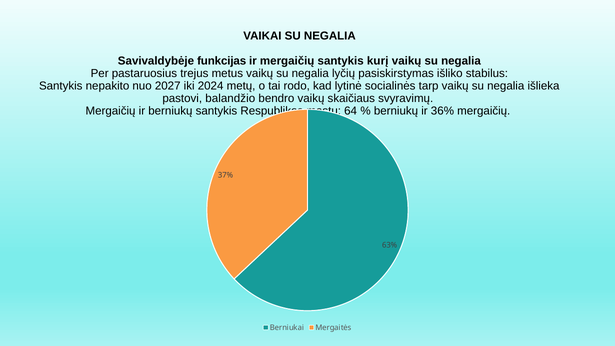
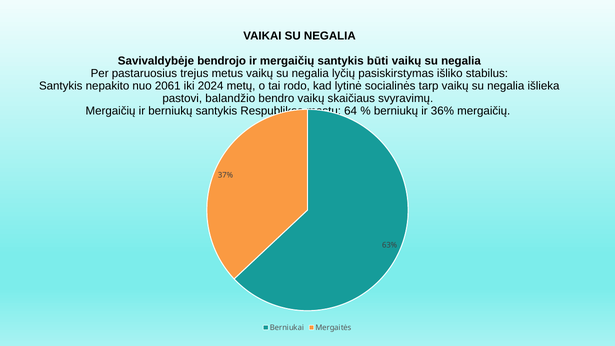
funkcijas: funkcijas -> bendrojo (222, 61)
kurį: kurį -> būti (378, 61)
2027: 2027 -> 2061 (168, 86)
